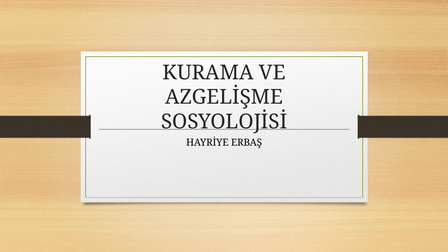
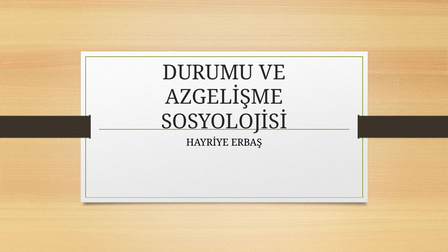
KURAMA: KURAMA -> DURUMU (208, 73)
